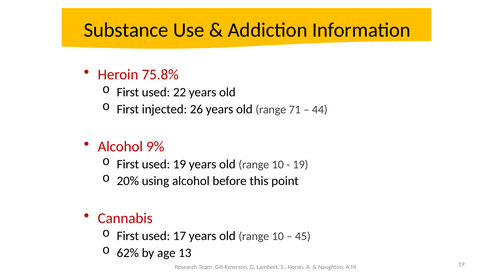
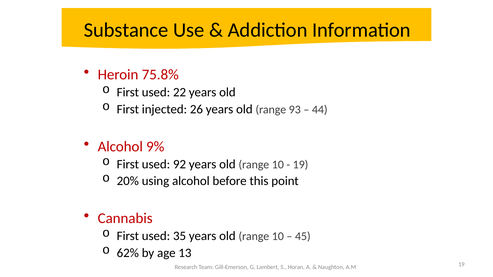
71: 71 -> 93 (295, 110)
used 19: 19 -> 92 (180, 164)
17: 17 -> 35 (180, 236)
